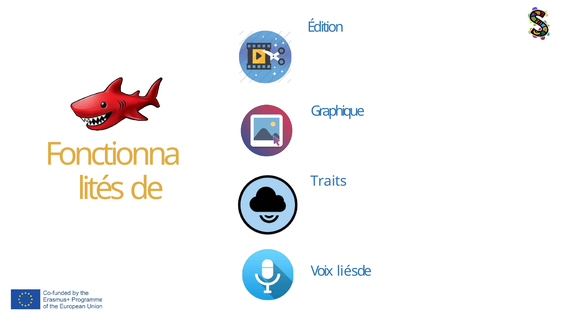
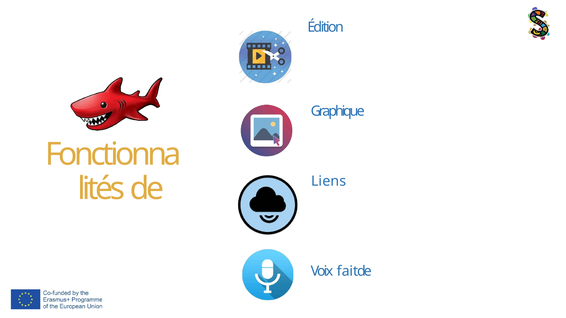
Traits: Traits -> Liens (329, 181)
liés: liés -> fait (348, 271)
